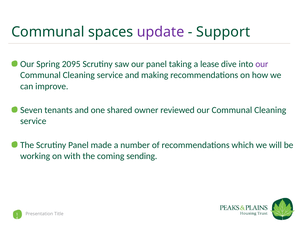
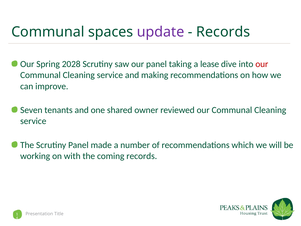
Support: Support -> Records (223, 32)
2095: 2095 -> 2028 (71, 64)
our colour: purple -> red (262, 64)
coming sending: sending -> records (142, 156)
